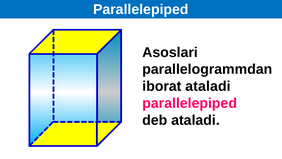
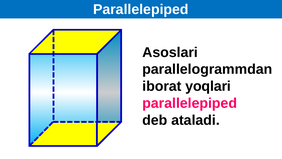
iborat ataladi: ataladi -> yoqlari (208, 86)
